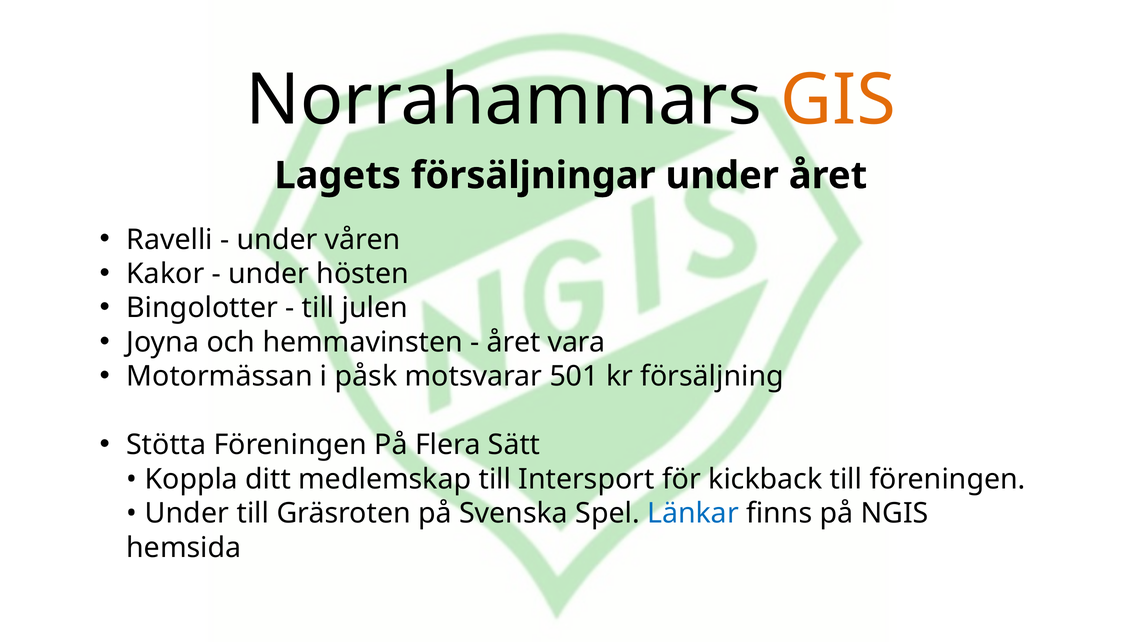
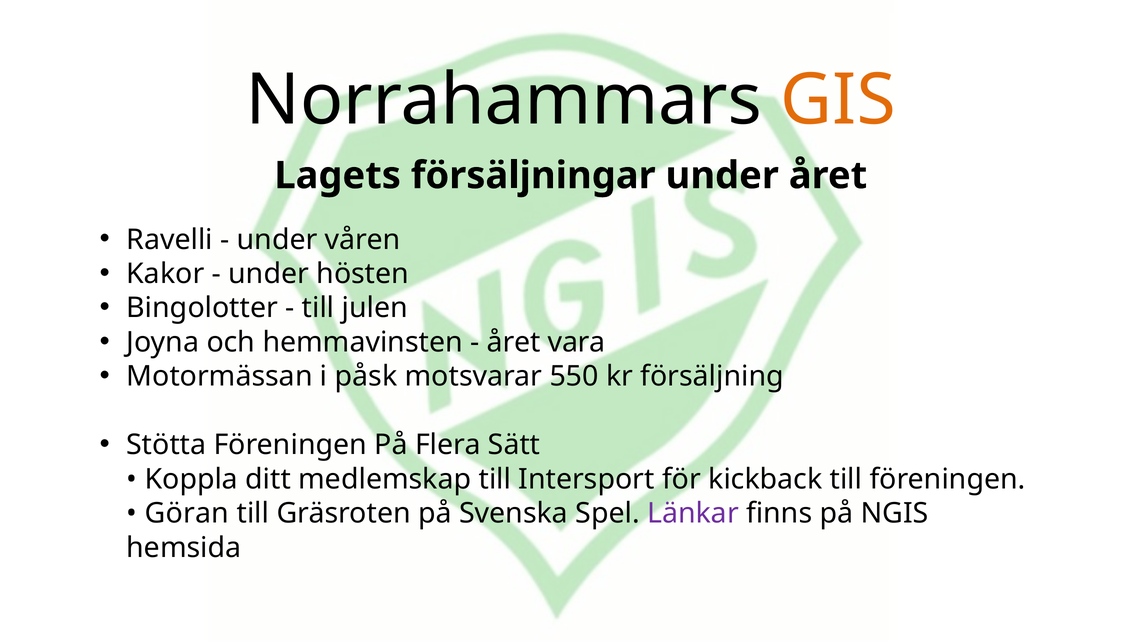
501: 501 -> 550 (574, 377)
Under: Under -> Göran (187, 514)
Länkar colour: blue -> purple (693, 514)
